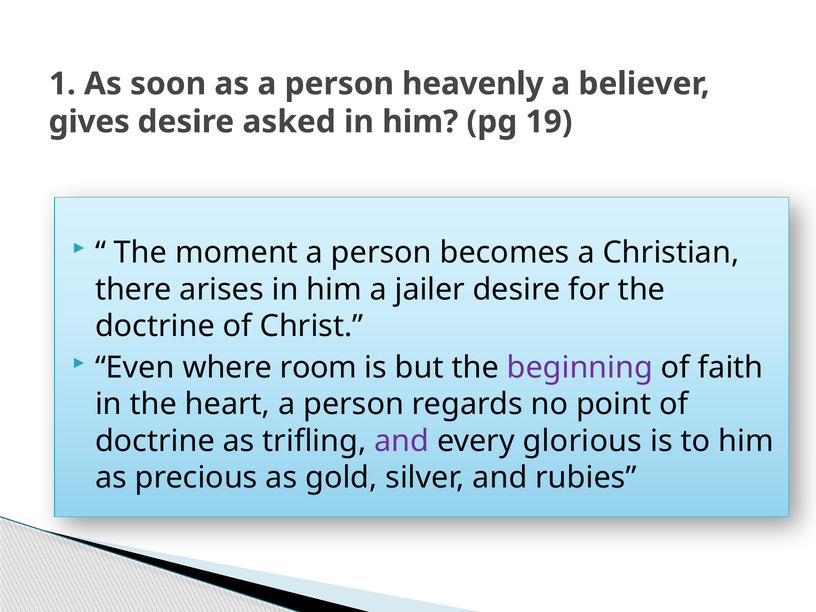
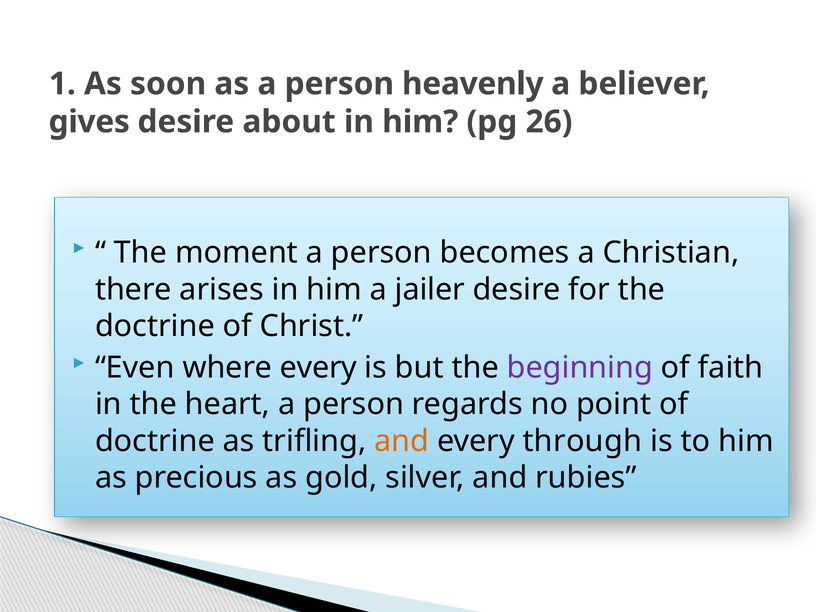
asked: asked -> about (289, 122)
19: 19 -> 26 (549, 122)
where room: room -> every (318, 368)
and colour: purple -> orange (402, 441)
glorious: glorious -> through (582, 441)
